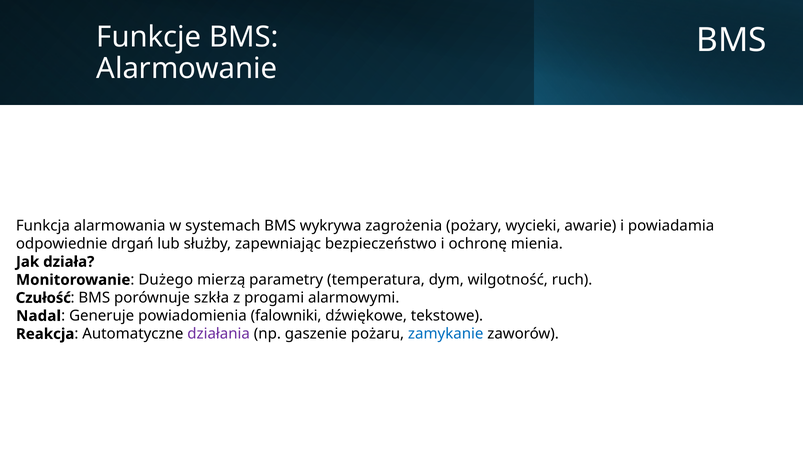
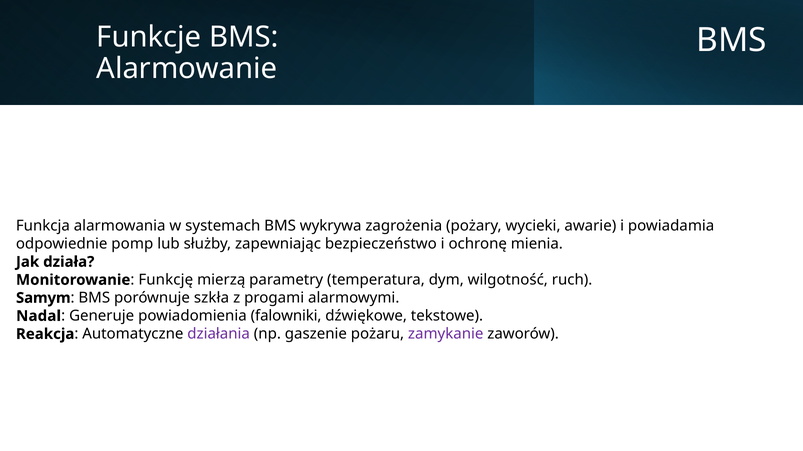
drgań: drgań -> pomp (132, 244)
Dużego: Dużego -> Funkcję (166, 280)
Czułość: Czułość -> Samym (43, 298)
zamykanie colour: blue -> purple (446, 334)
